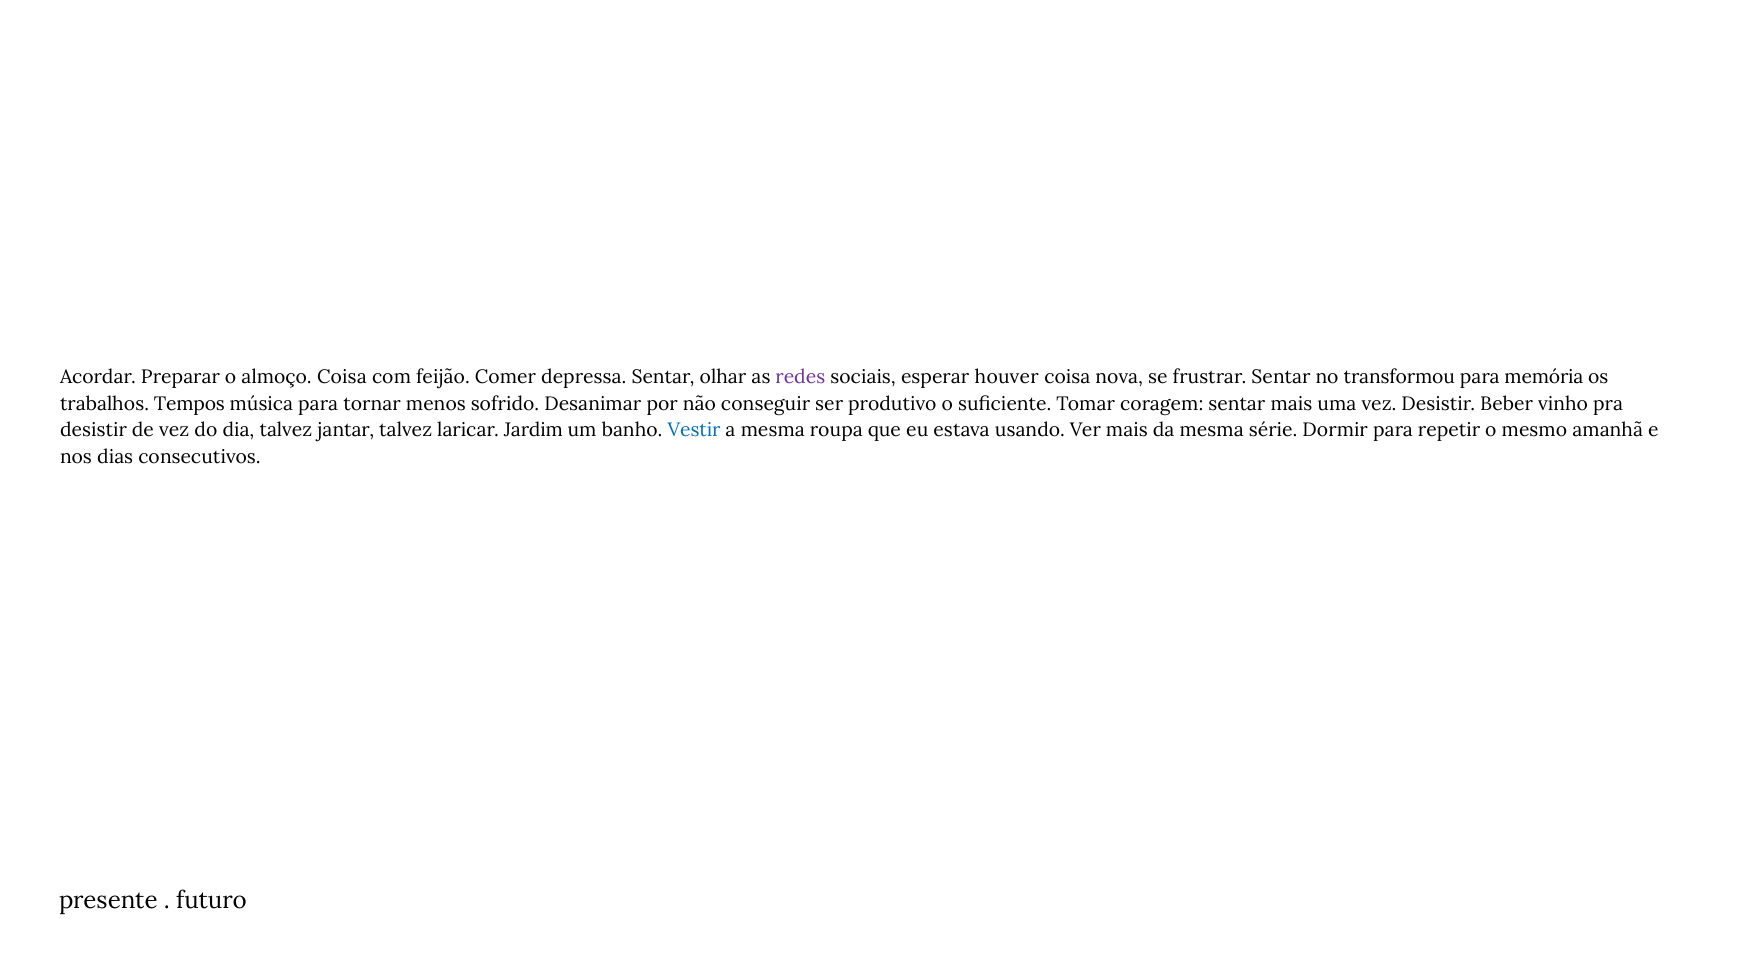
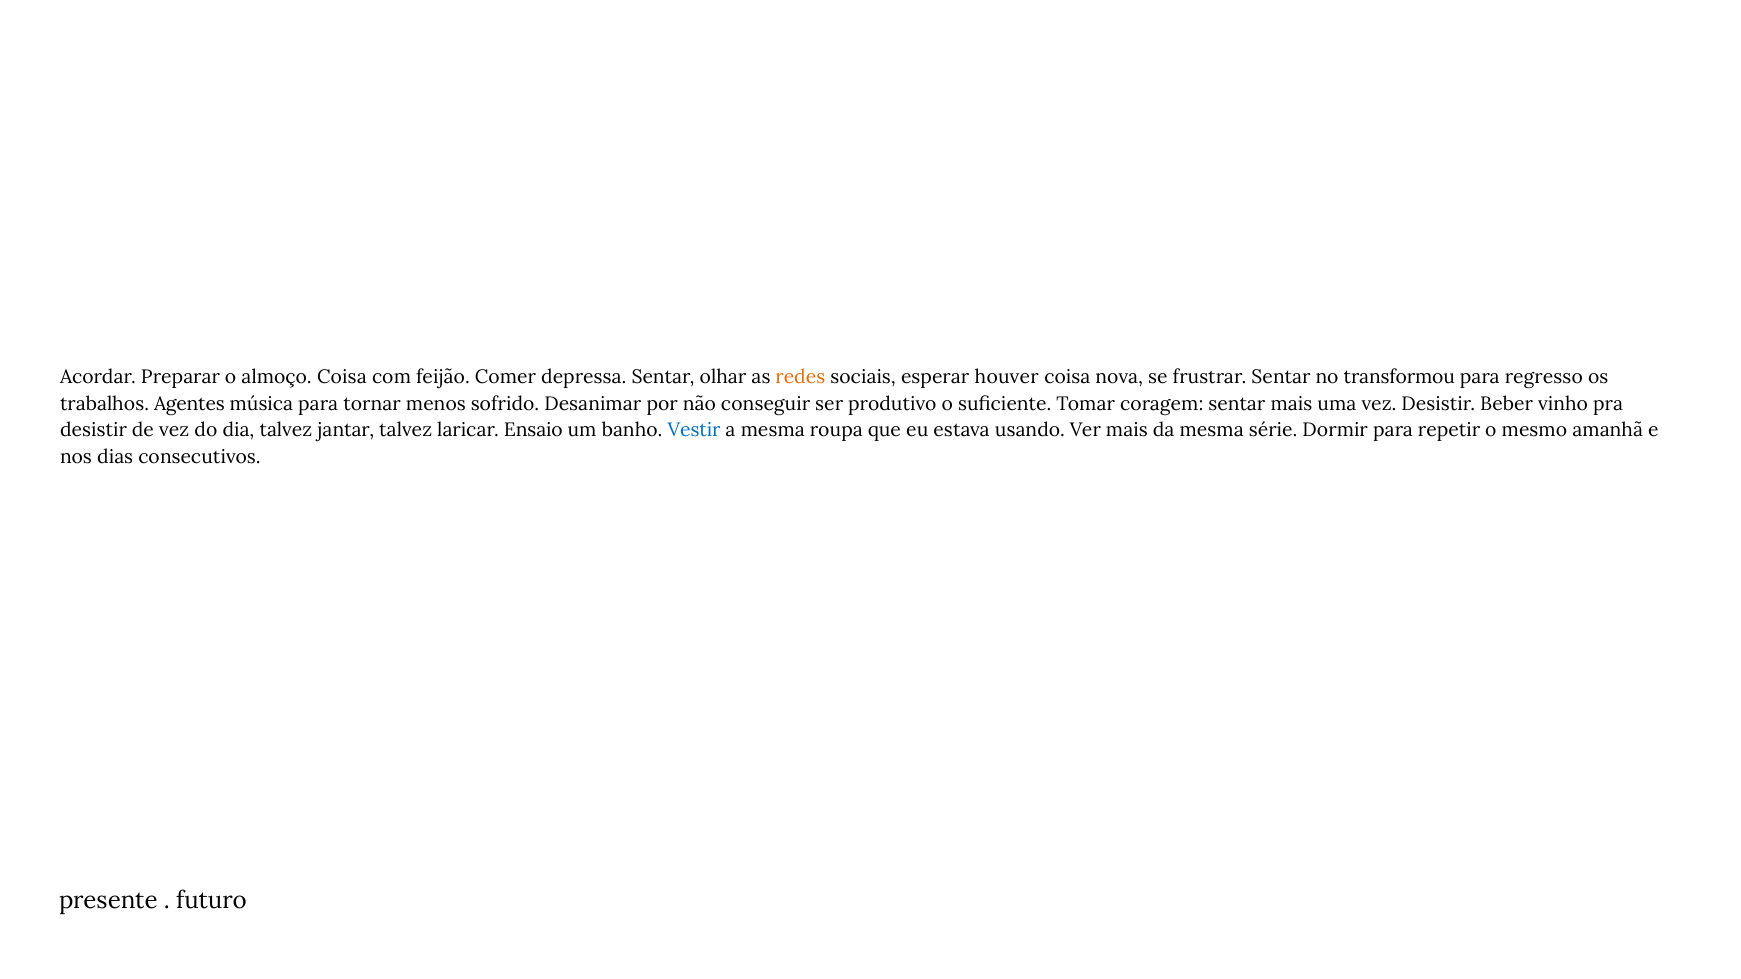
redes colour: purple -> orange (800, 377)
memória: memória -> regresso (1544, 377)
Tempos: Tempos -> Agentes (189, 404)
Jardim: Jardim -> Ensaio (533, 430)
